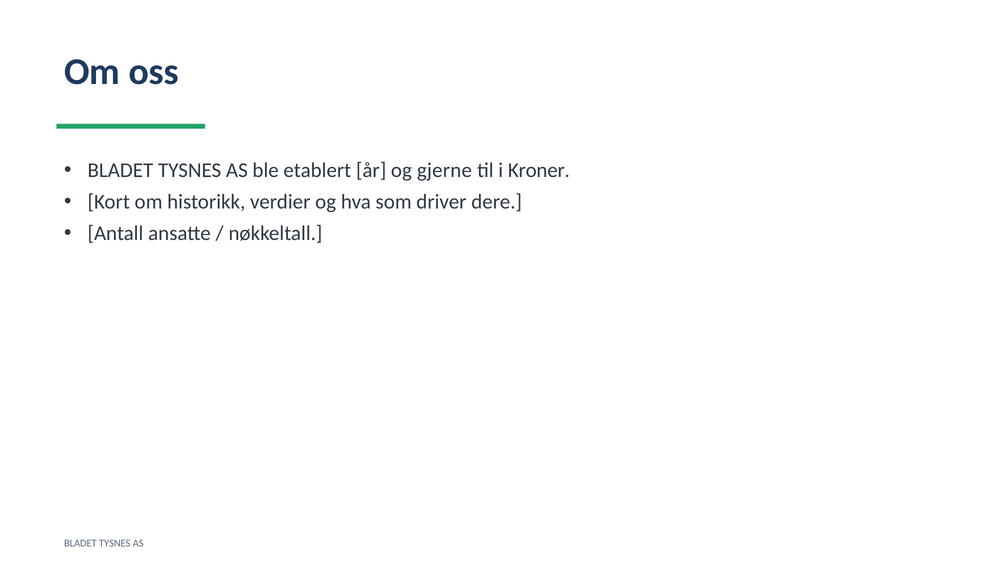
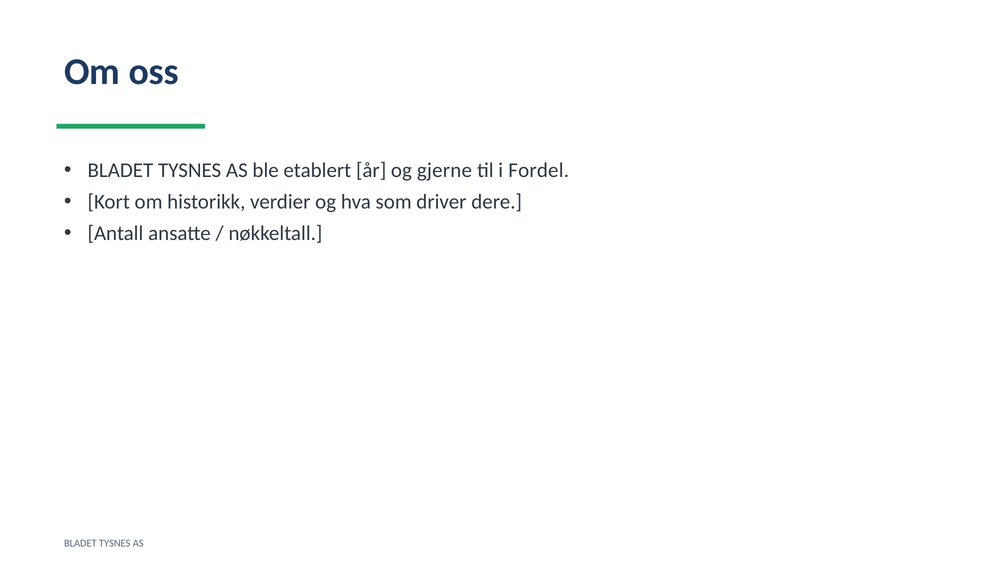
Kroner: Kroner -> Fordel (539, 170)
